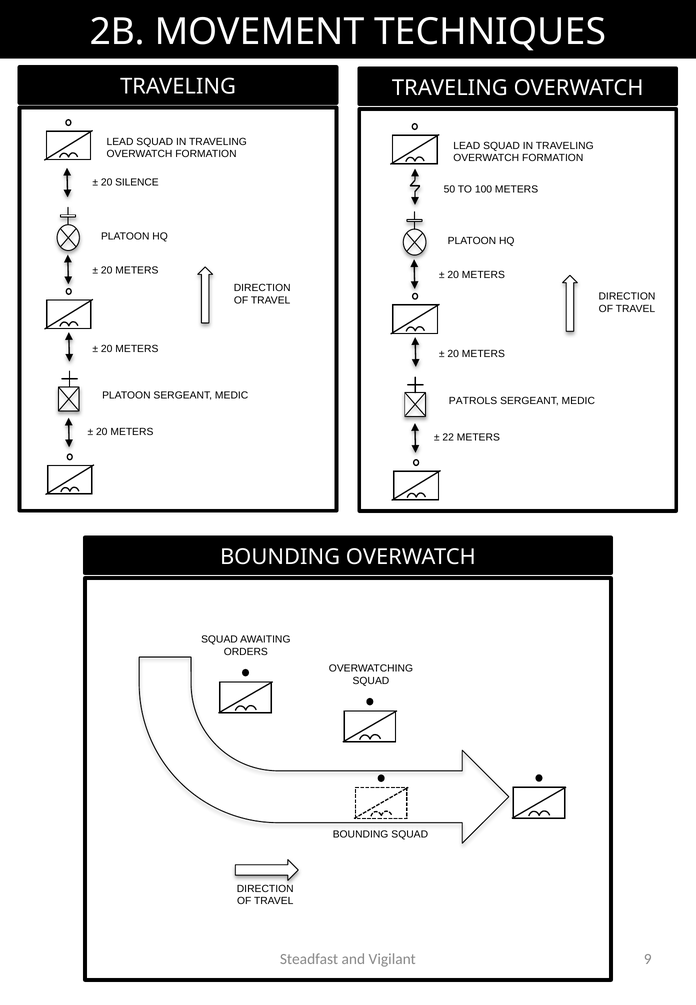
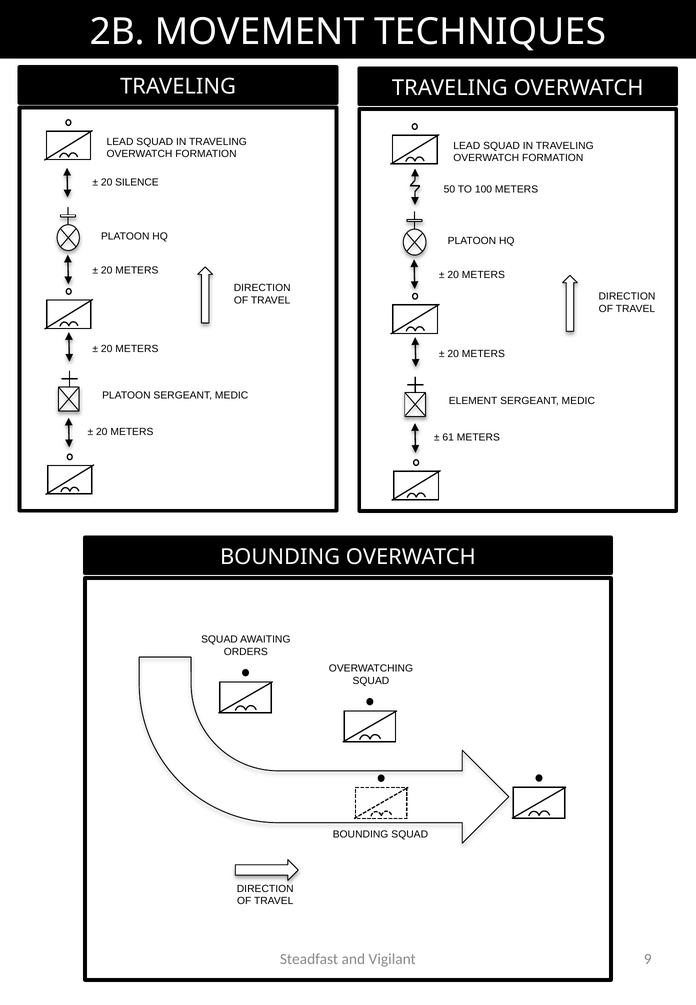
PATROLS: PATROLS -> ELEMENT (473, 401)
22: 22 -> 61 (448, 437)
